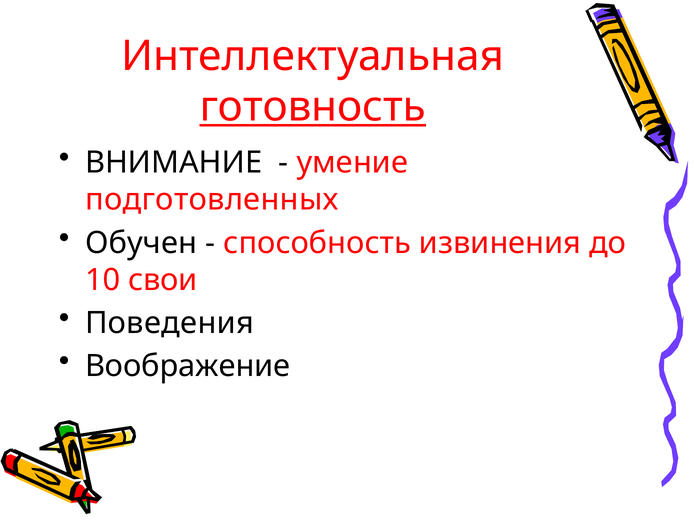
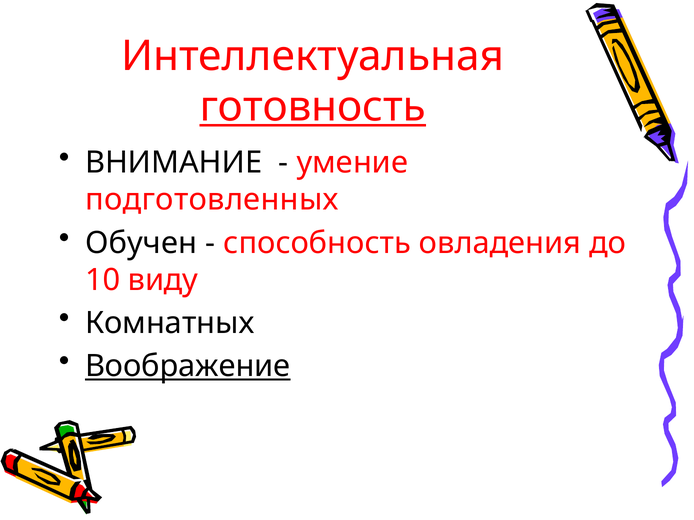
извинения: извинения -> овладения (500, 243)
свои: свои -> виду (163, 280)
Поведения: Поведения -> Комнатных (170, 323)
Воображение underline: none -> present (188, 367)
